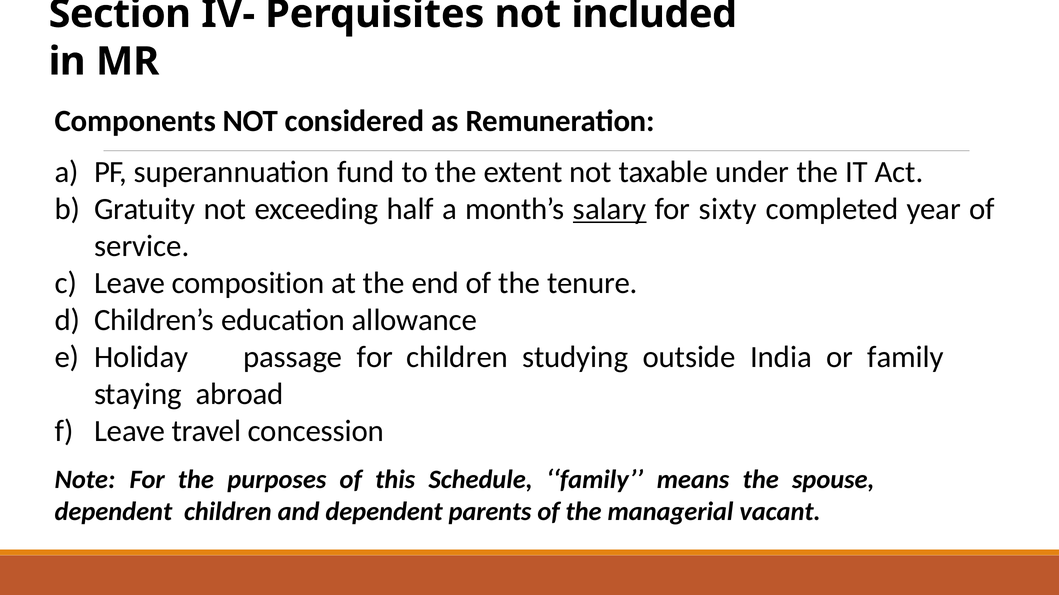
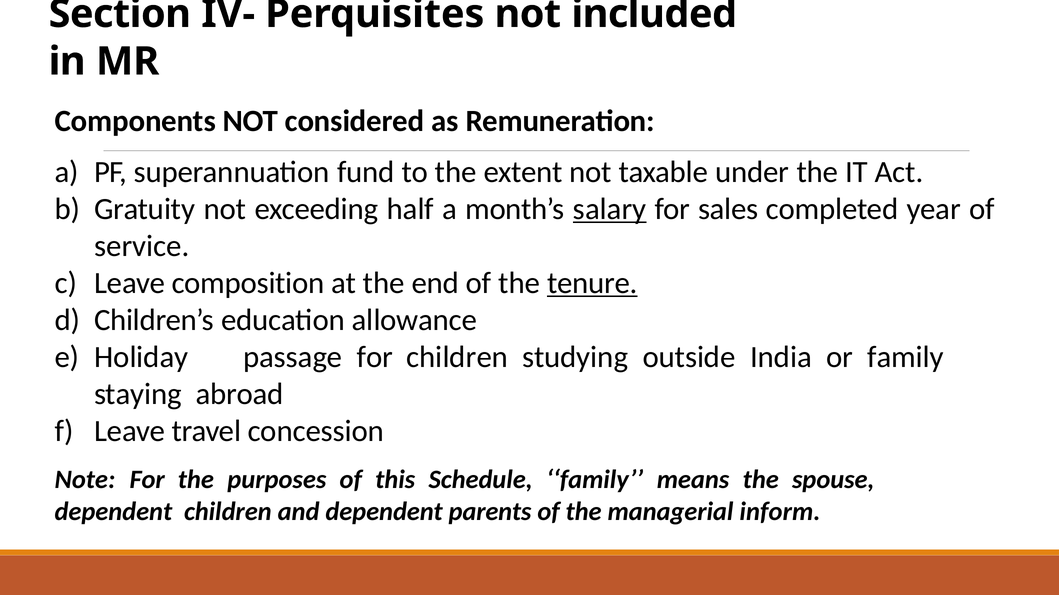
sixty: sixty -> sales (728, 209)
tenure underline: none -> present (592, 283)
vacant: vacant -> inform (780, 512)
